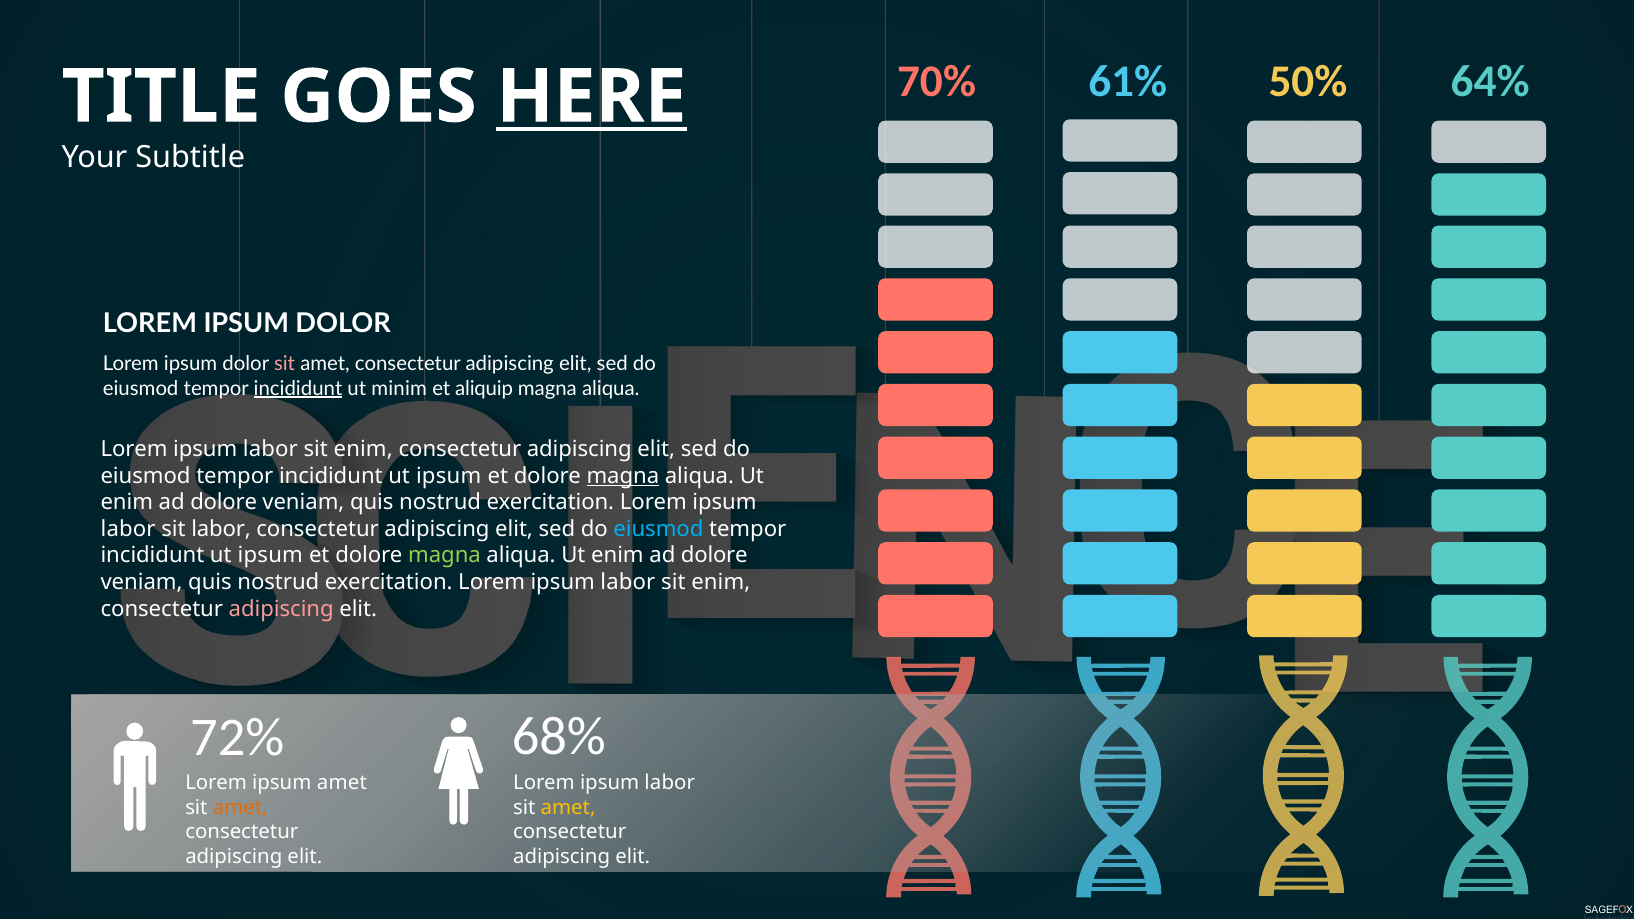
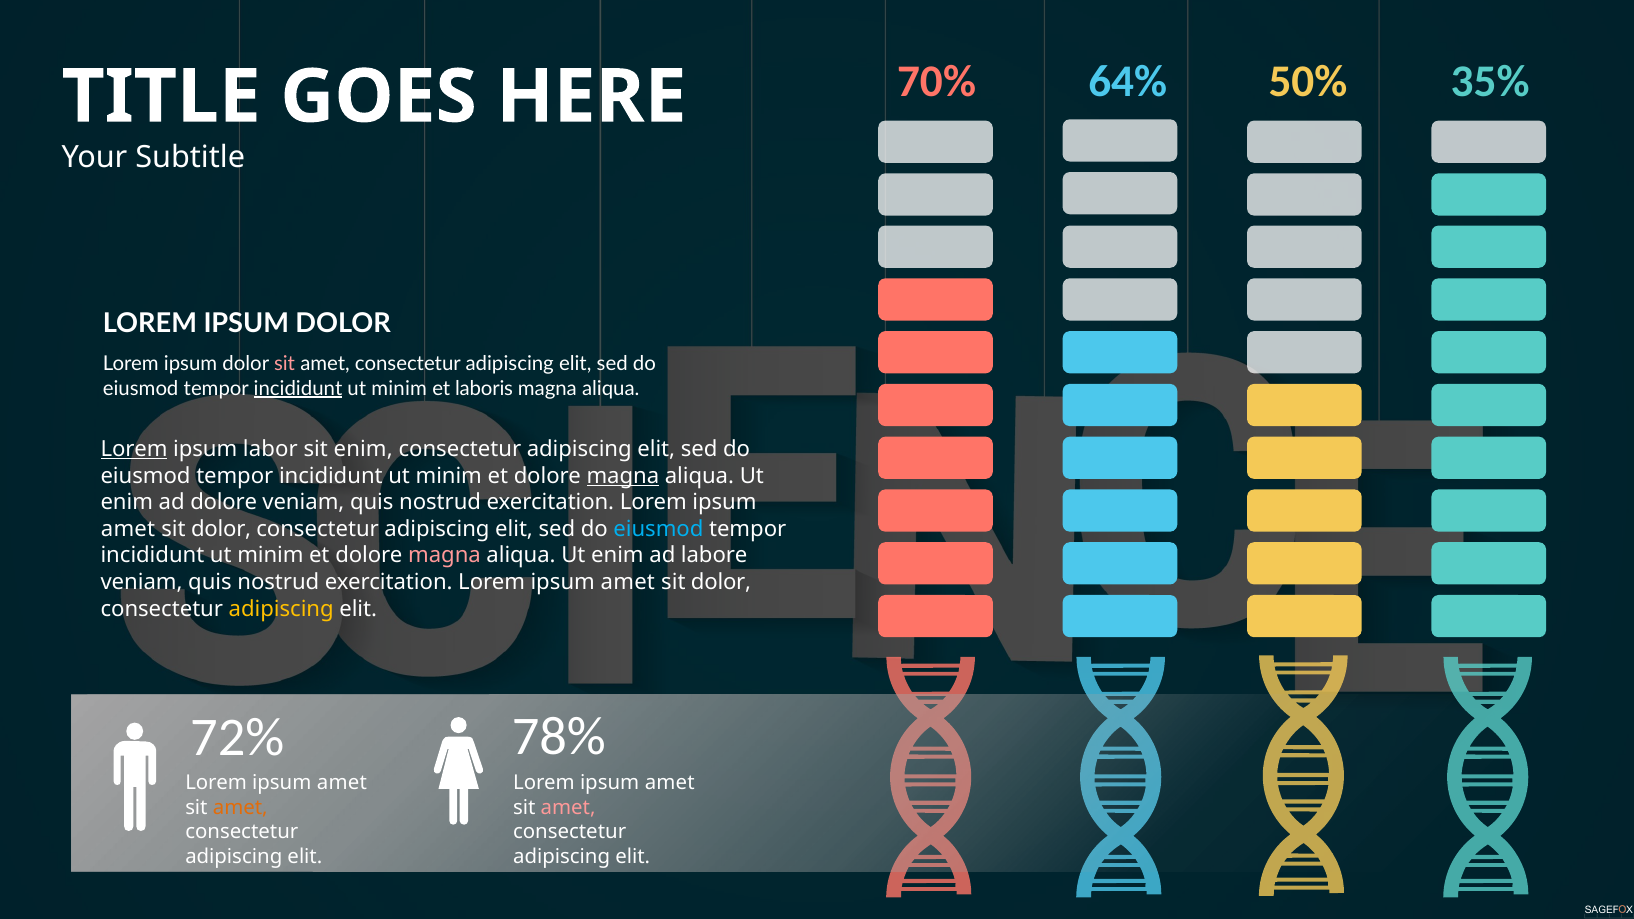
61%: 61% -> 64% (1128, 82)
64%: 64% -> 35% (1490, 82)
HERE underline: present -> none (591, 97)
aliquip: aliquip -> laboris (484, 388)
Lorem underline: none -> present (134, 449)
ipsum: ipsum -> minim (449, 476)
labor: labor -> amet (128, 529)
labor: labor -> dolor (221, 529)
ipsum: ipsum -> minim (270, 556)
magna colour: light green -> pink (444, 556)
dolore: dolore -> labore (714, 556)
labor: labor -> amet (628, 582)
enim: enim -> dolor (721, 582)
adipiscing colour: pink -> yellow (281, 609)
68%: 68% -> 78% (559, 736)
labor: labor -> amet (670, 783)
amet colour: yellow -> pink (568, 808)
